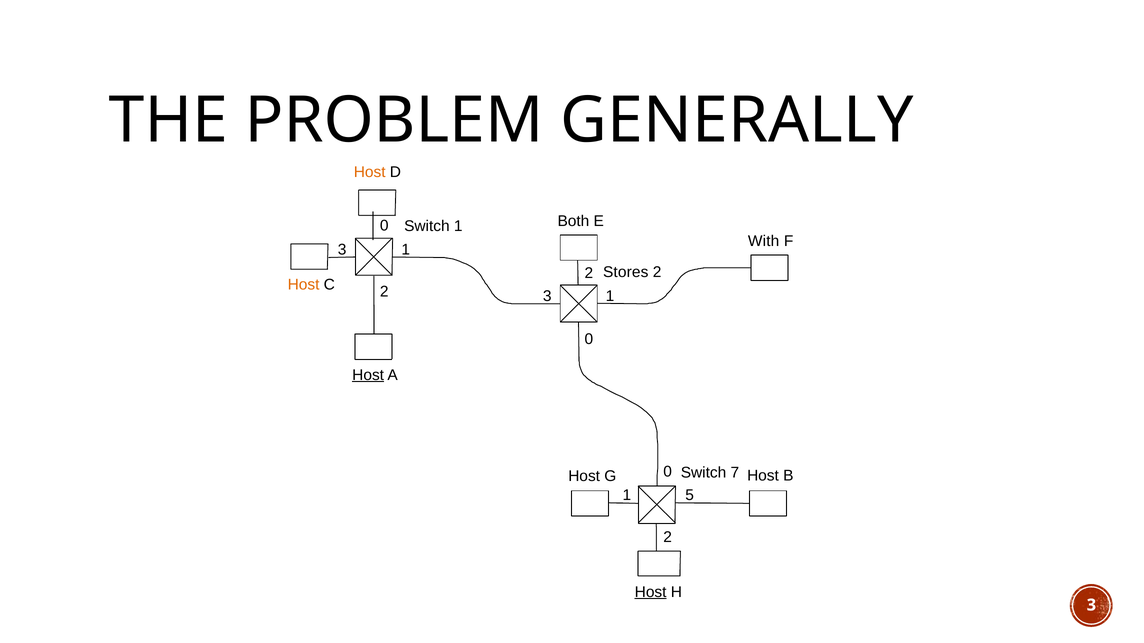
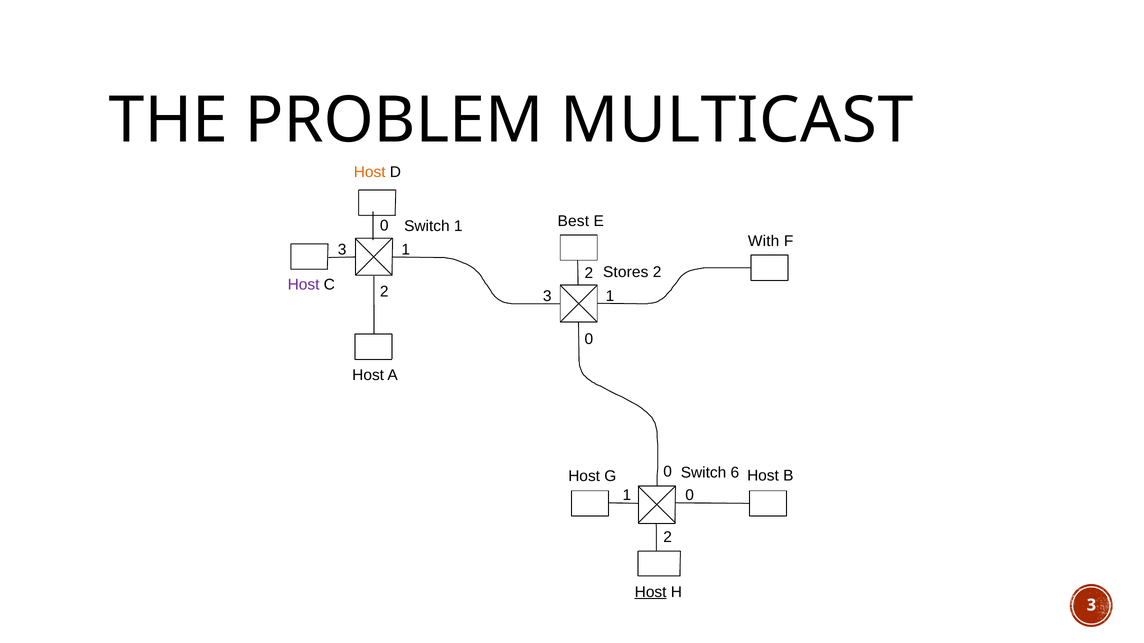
GENERALLY: GENERALLY -> MULTICAST (737, 121)
Both: Both -> Best (573, 221)
Host colour: orange -> purple (304, 285)
Host underline: present -> none (368, 375)
7: 7 -> 6 (735, 473)
1 5: 5 -> 0 (690, 496)
